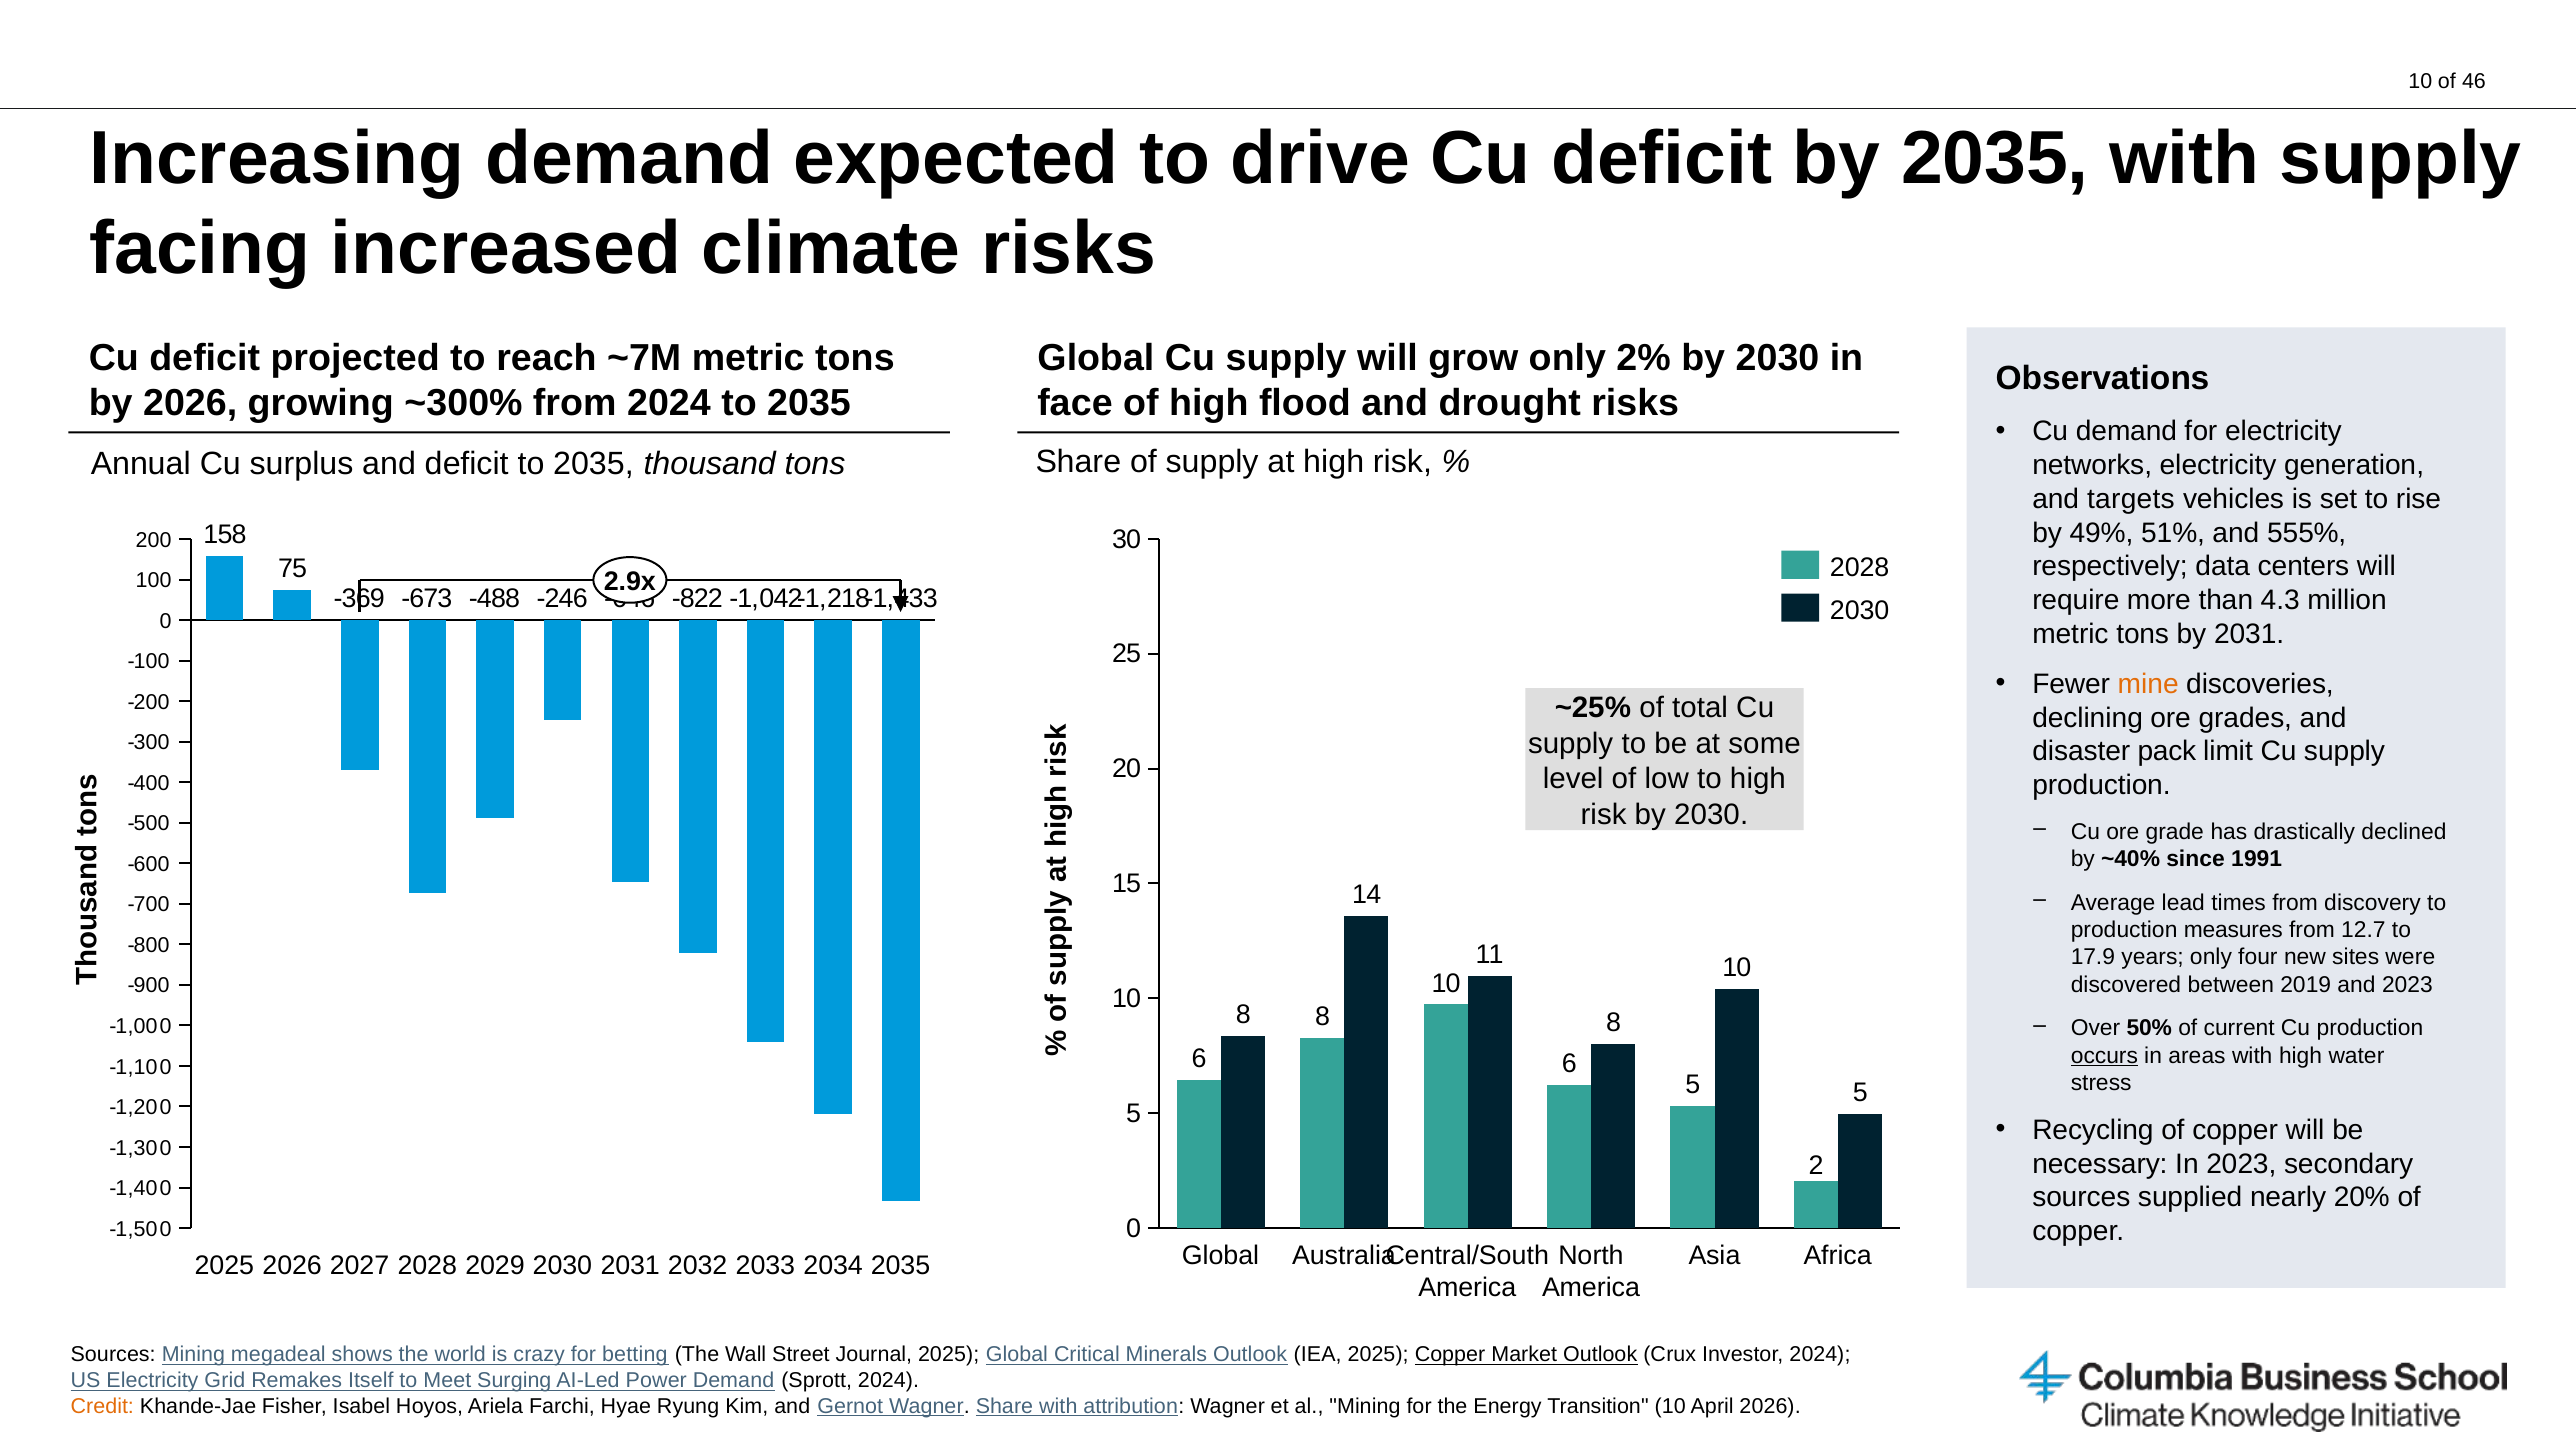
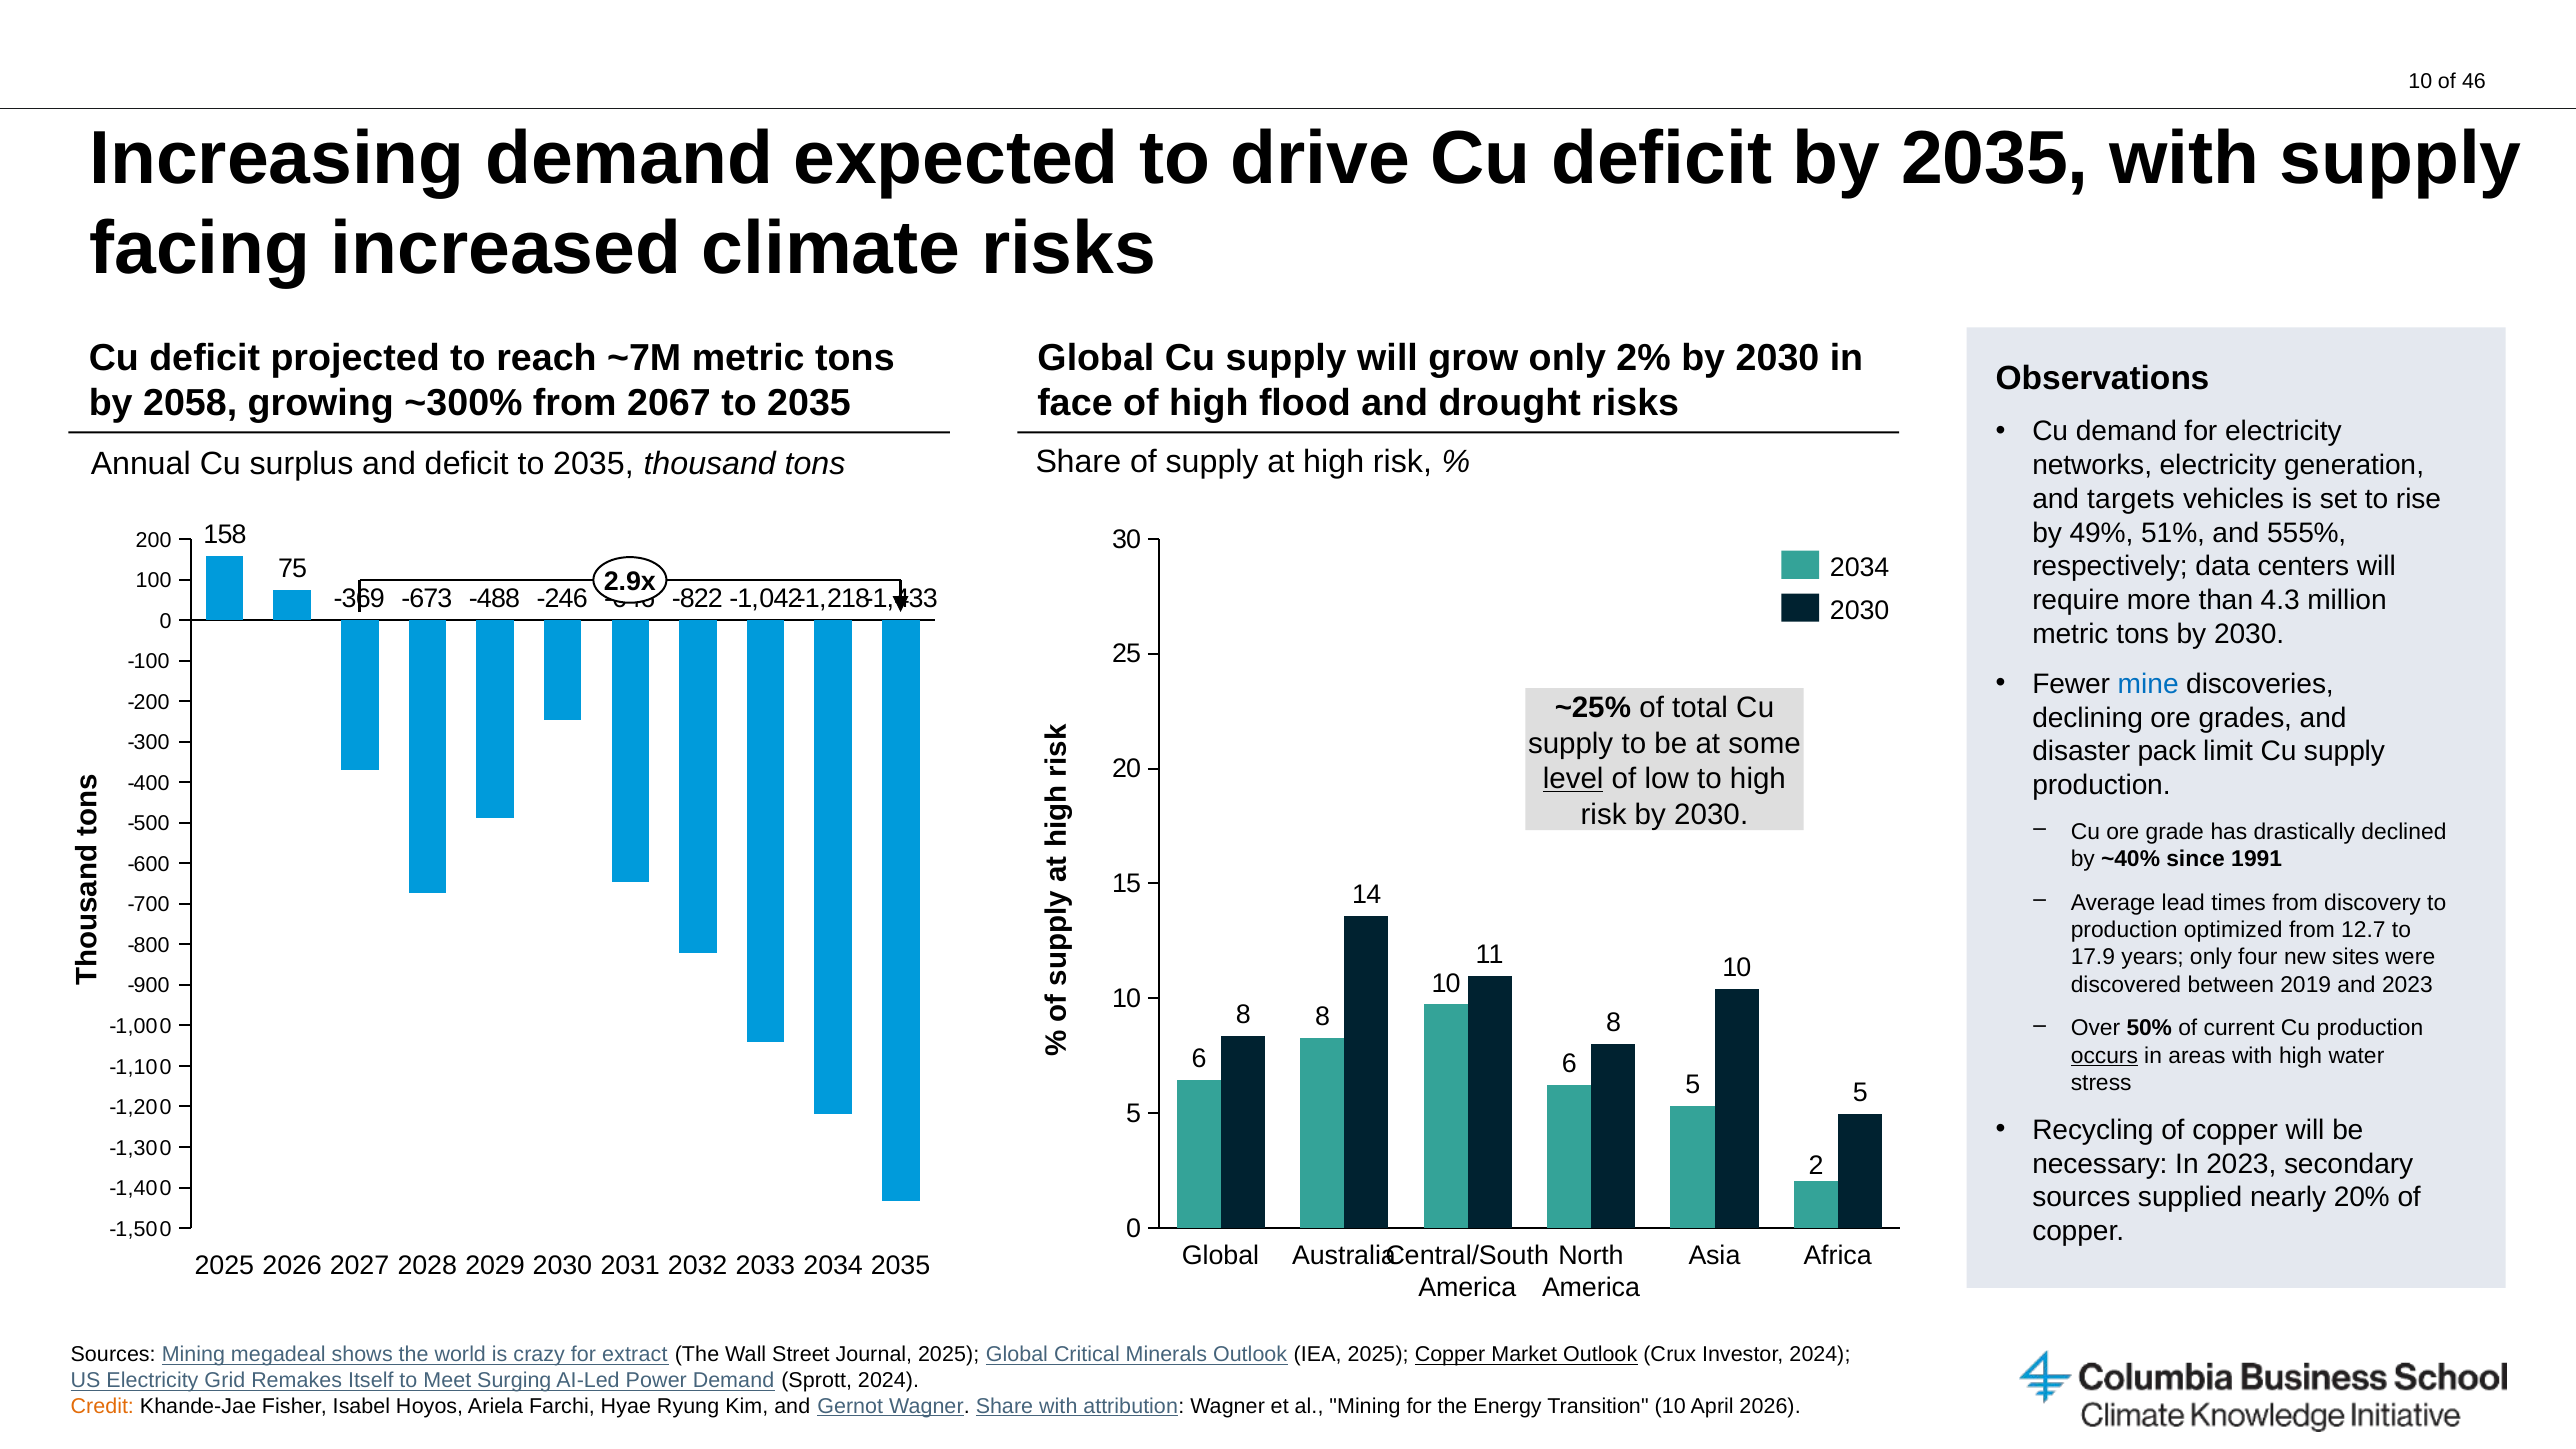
by 2026: 2026 -> 2058 (190, 403)
from 2024: 2024 -> 2067 (669, 403)
2028: 2028 -> 2034 (1860, 568)
tons by 2031: 2031 -> 2030 (2249, 634)
mine colour: orange -> blue (2148, 684)
level underline: none -> present (1573, 779)
measures: measures -> optimized (2233, 930)
betting: betting -> extract (635, 1355)
